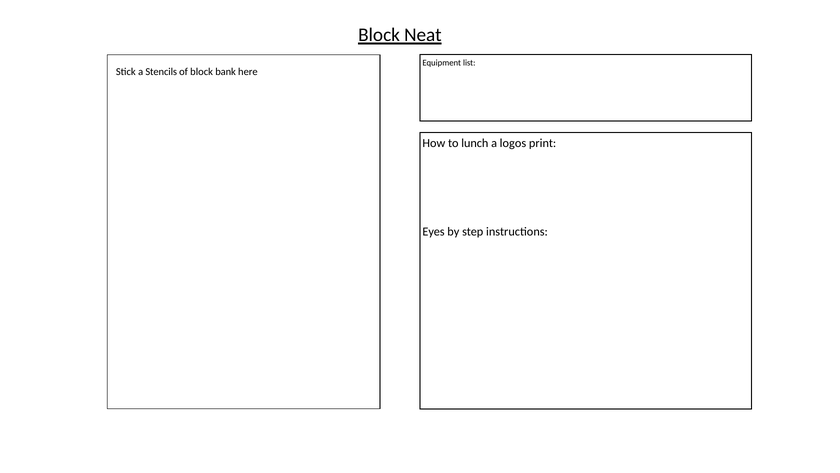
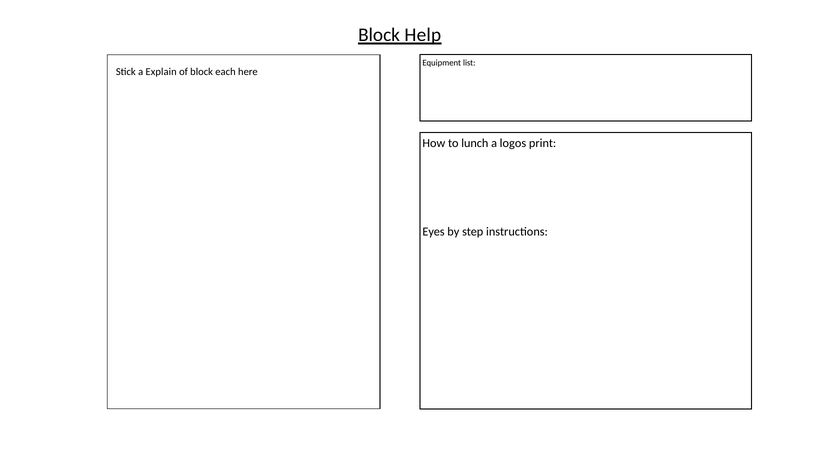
Neat: Neat -> Help (423, 35)
Stencils: Stencils -> Explain (161, 72)
bank: bank -> each (225, 72)
